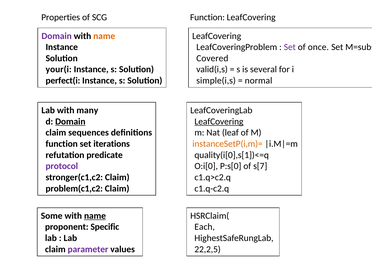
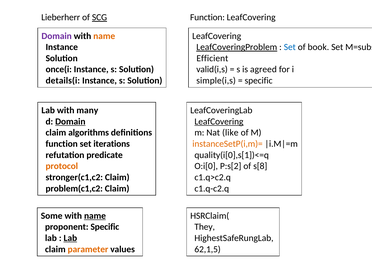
Properties: Properties -> Lieberherr (61, 17)
SCG underline: none -> present (99, 17)
LeafCoveringProblem underline: none -> present (237, 47)
Set colour: purple -> blue (290, 47)
once: once -> book (318, 47)
Covered: Covered -> Efficient (212, 58)
your(i: your(i -> once(i (59, 69)
several: several -> agreed (263, 69)
perfect(i: perfect(i -> details(i (63, 81)
normal: normal -> specific (259, 81)
sequences: sequences -> algorithms (89, 133)
Nat leaf: leaf -> like (230, 133)
protocol colour: purple -> orange (62, 166)
P:s[0: P:s[0 -> P:s[2 (231, 166)
s[7: s[7 -> s[8 (260, 166)
Each: Each -> They (205, 227)
Lab underline: none -> present (70, 238)
parameter colour: purple -> orange (88, 249)
22,2,5: 22,2,5 -> 62,1,5 (208, 249)
